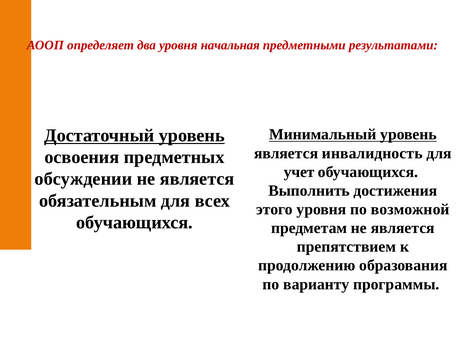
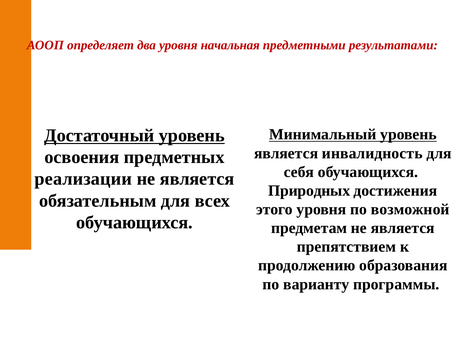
учет: учет -> себя (299, 172)
обсуждении: обсуждении -> реализации (83, 179)
Выполнить: Выполнить -> Природных (309, 191)
